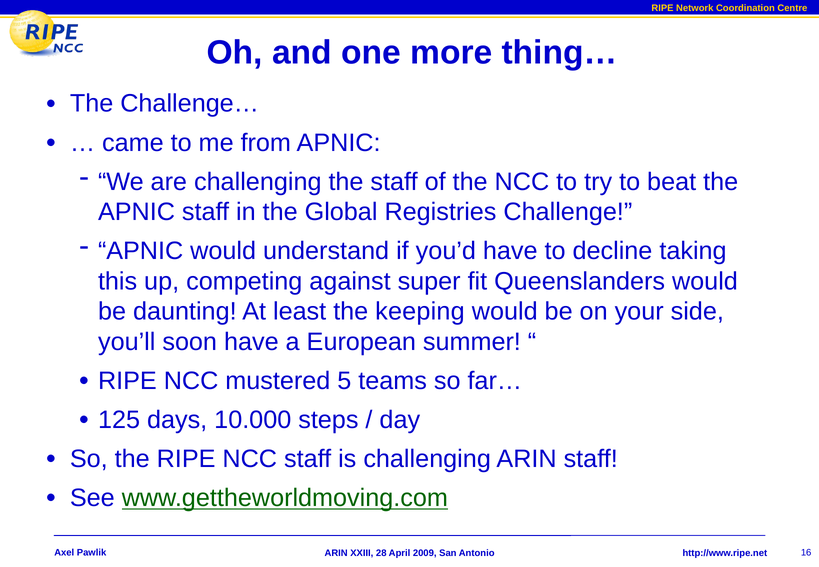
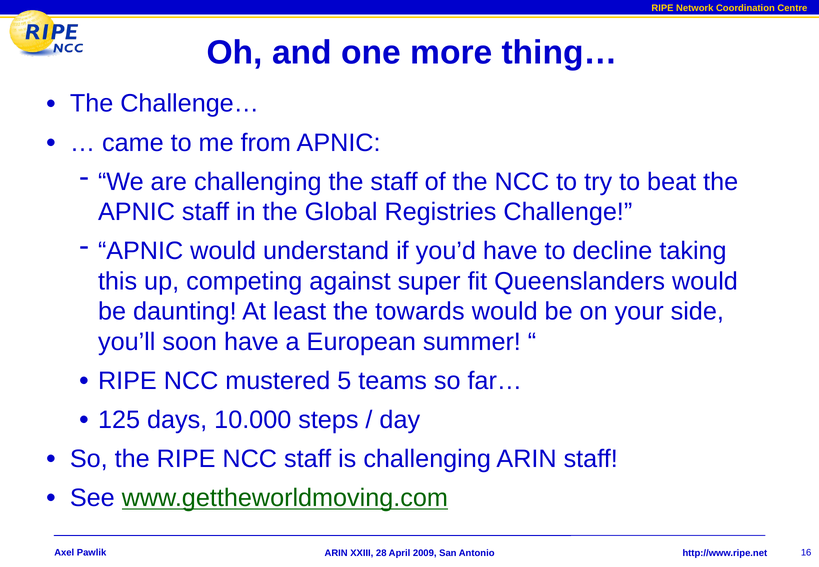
keeping: keeping -> towards (420, 312)
